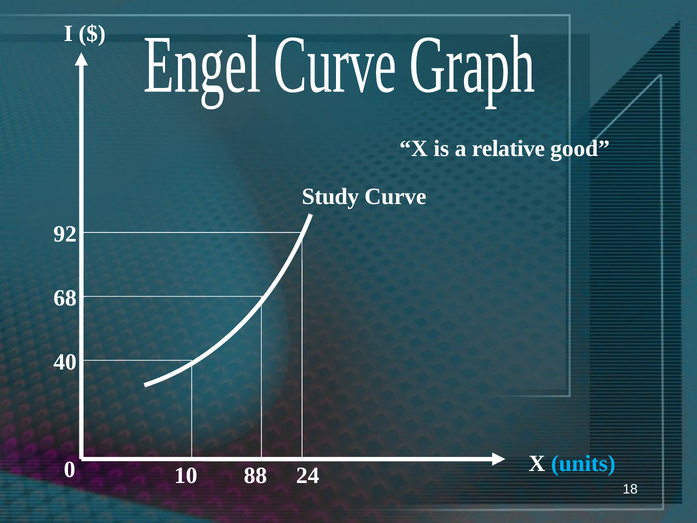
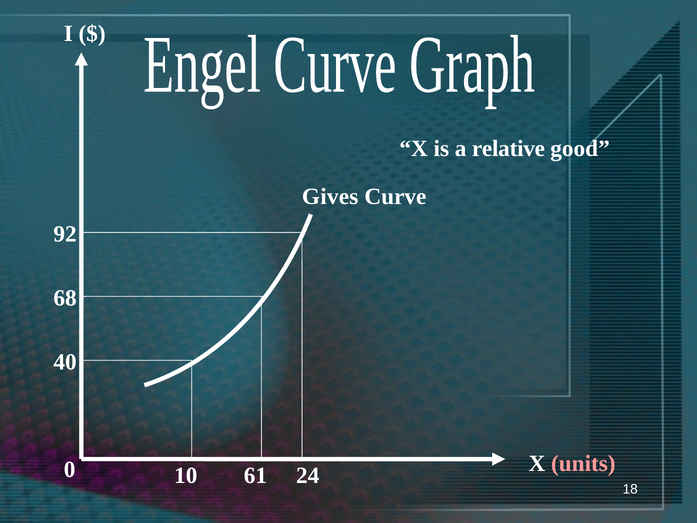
Study: Study -> Gives (330, 196)
units colour: light blue -> pink (583, 464)
88: 88 -> 61 (255, 475)
